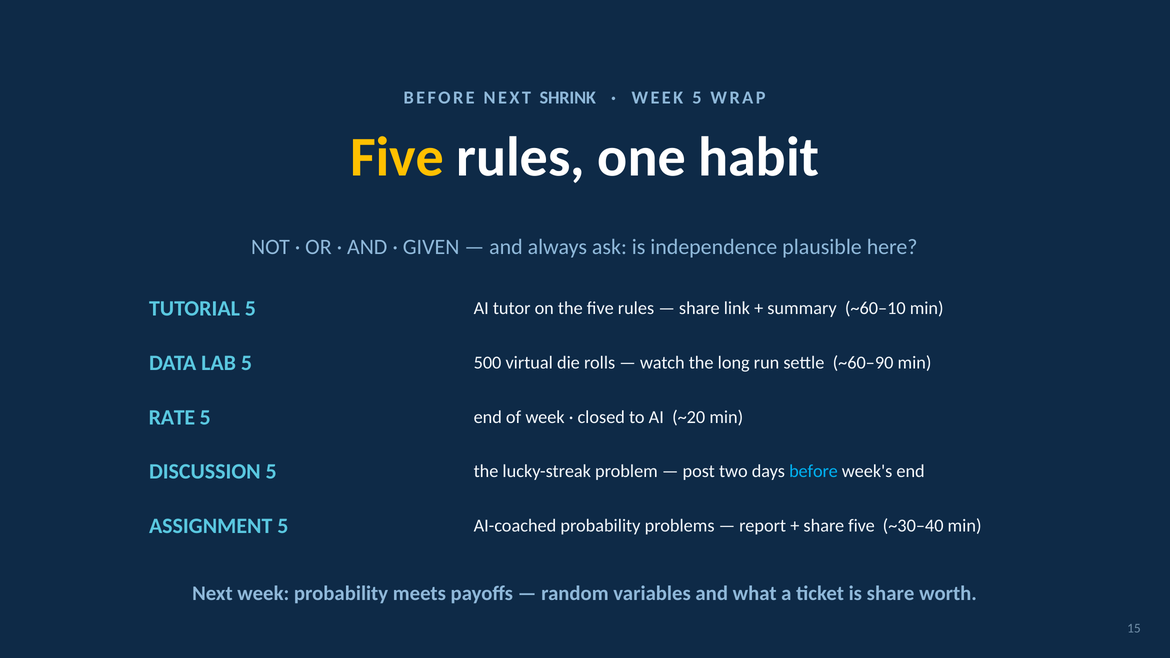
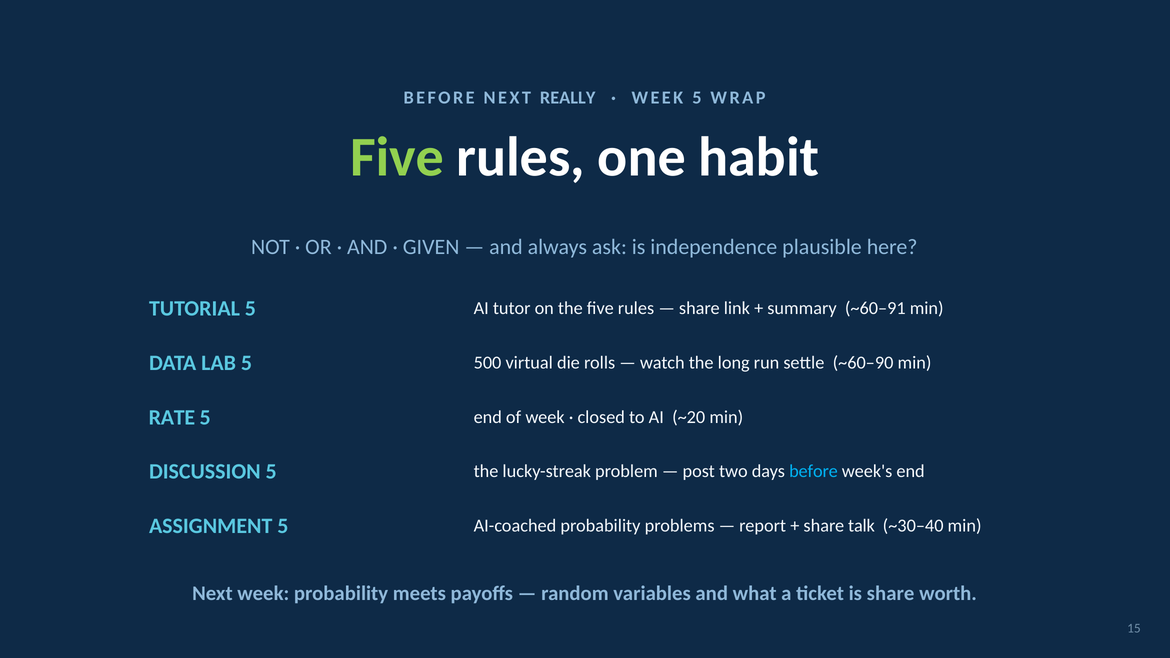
SHRINK: SHRINK -> REALLY (568, 98)
Five colour: yellow -> light green (397, 157)
~60–10: ~60–10 -> ~60–91 (875, 308)
share five: five -> talk (862, 526)
